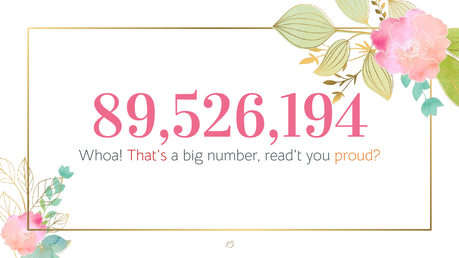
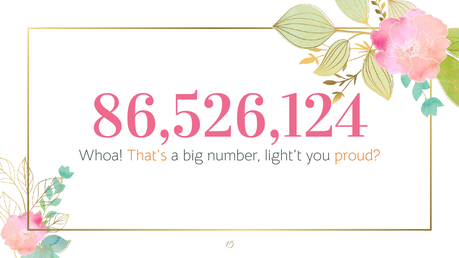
89,526,194: 89,526,194 -> 86,526,124 (229, 117)
That’s colour: red -> orange (147, 156)
read’t: read’t -> light’t (283, 156)
